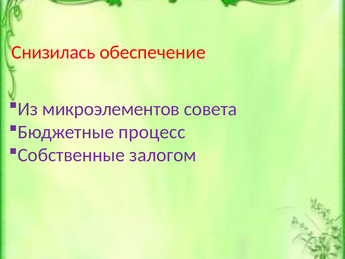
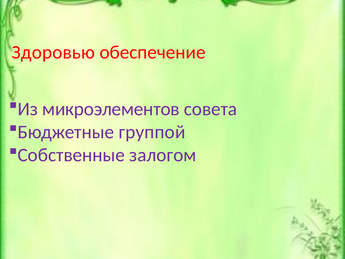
Снизилась: Снизилась -> Здоровью (53, 52)
процесс: процесс -> группой (152, 132)
